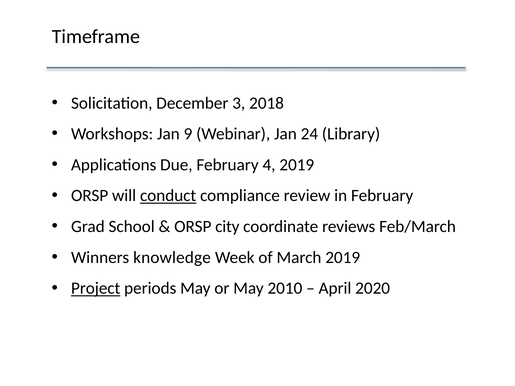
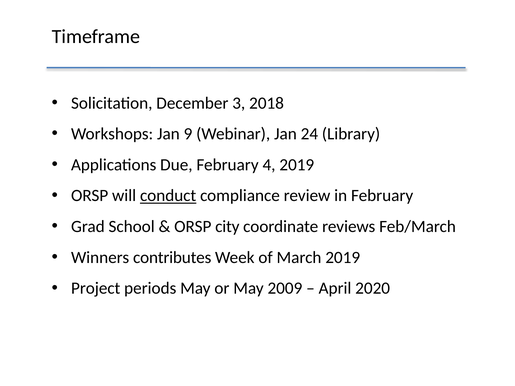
knowledge: knowledge -> contributes (172, 258)
Project underline: present -> none (96, 288)
2010: 2010 -> 2009 (285, 288)
